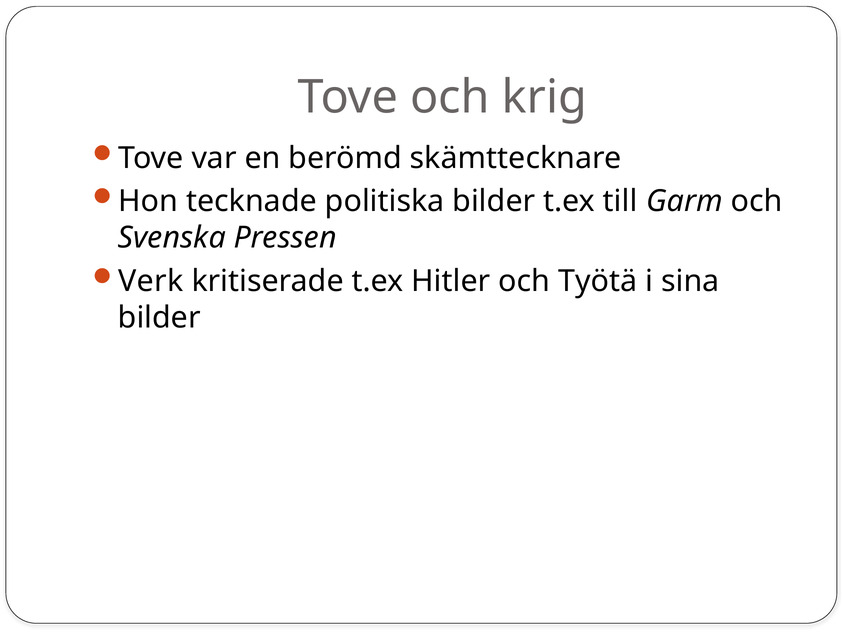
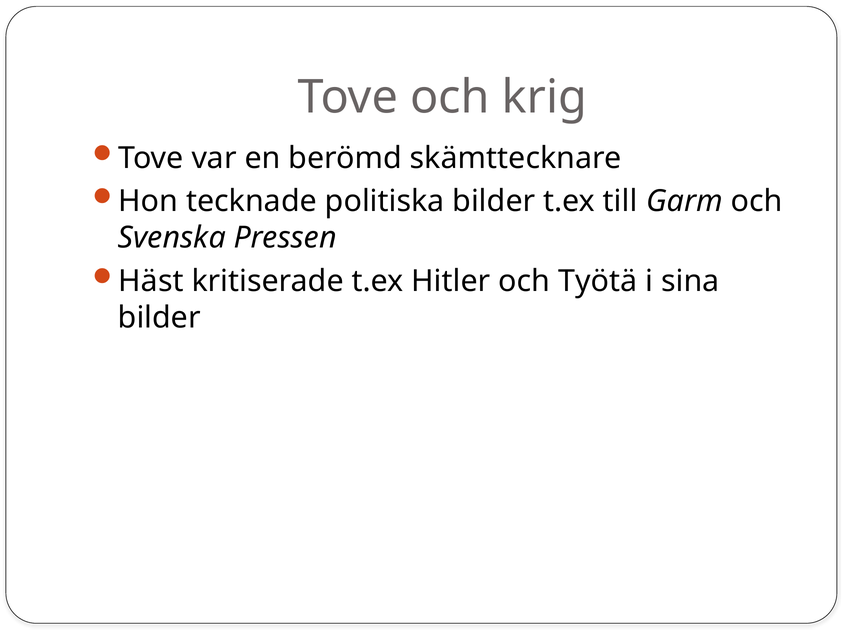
Verk: Verk -> Häst (151, 281)
